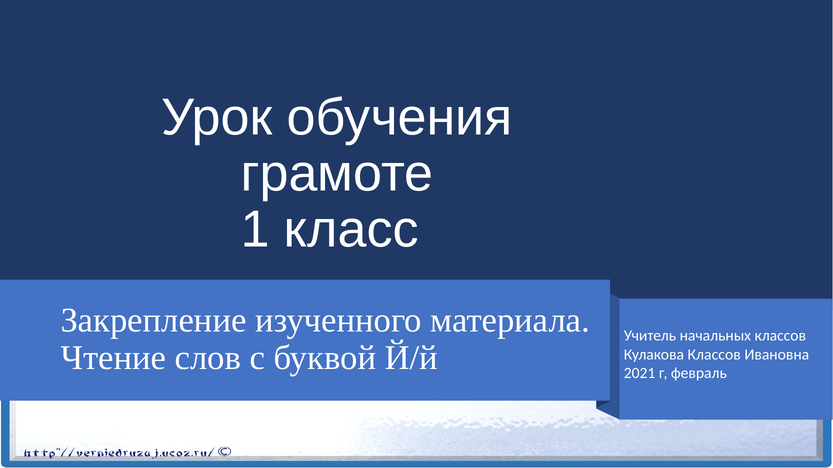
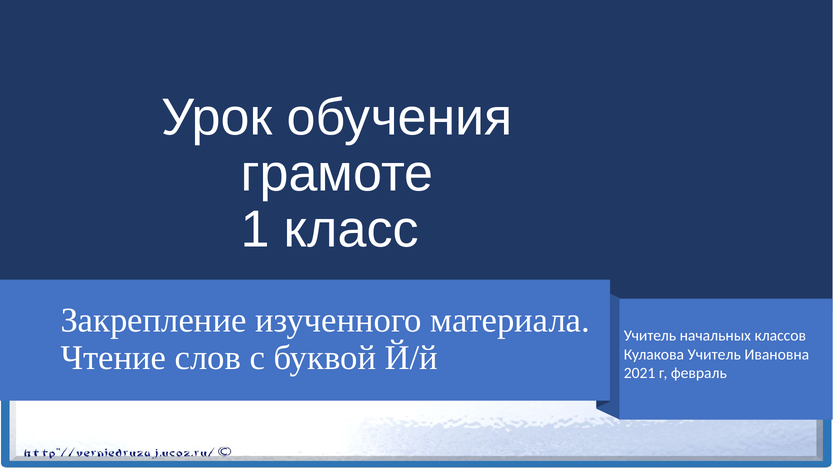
Кулакова Классов: Классов -> Учитель (714, 355)
